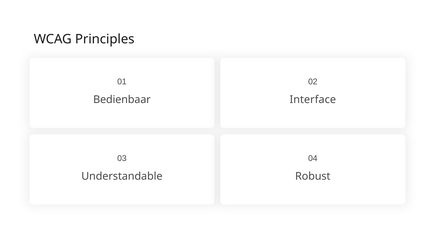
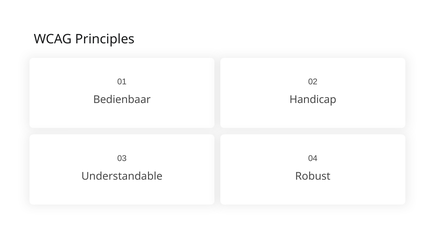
Interface: Interface -> Handicap (313, 100)
